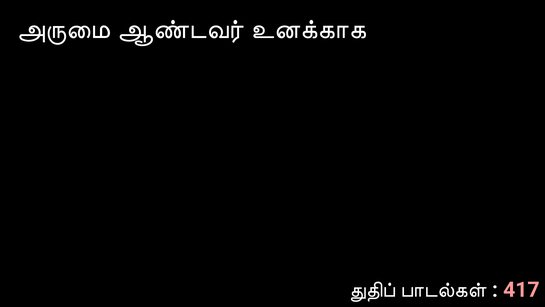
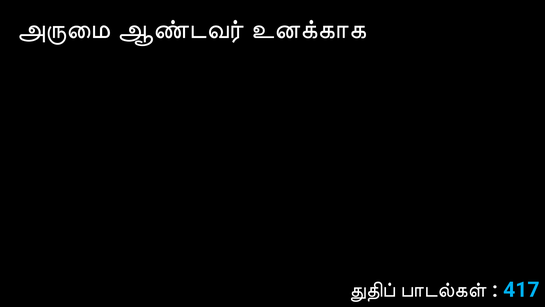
417 colour: pink -> light blue (521, 289)
